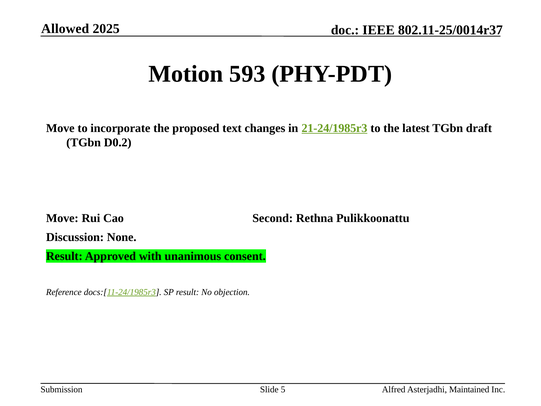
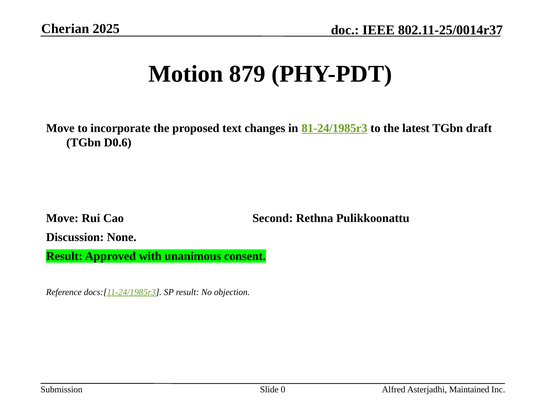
Allowed: Allowed -> Cherian (65, 29)
593: 593 -> 879 (247, 74)
21-24/1985r3: 21-24/1985r3 -> 81-24/1985r3 (334, 128)
D0.2: D0.2 -> D0.6 (118, 142)
5: 5 -> 0 (283, 389)
